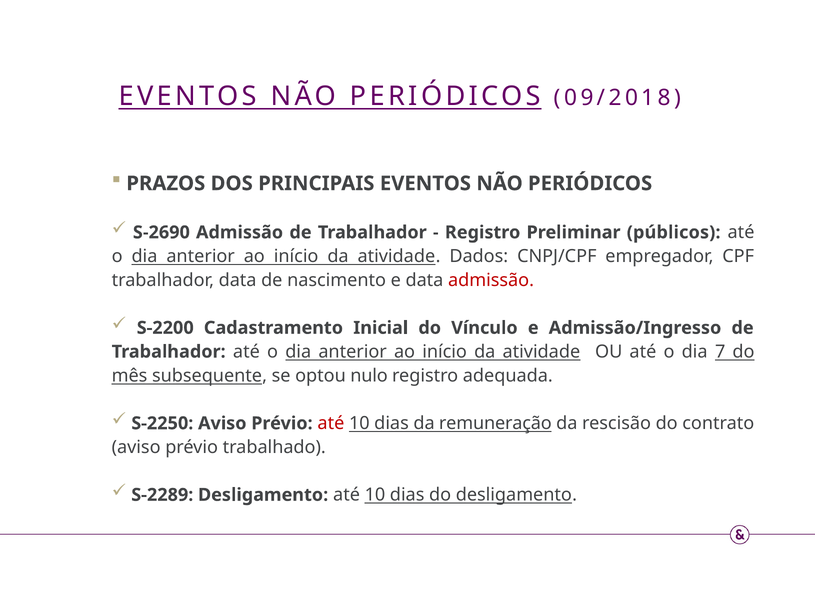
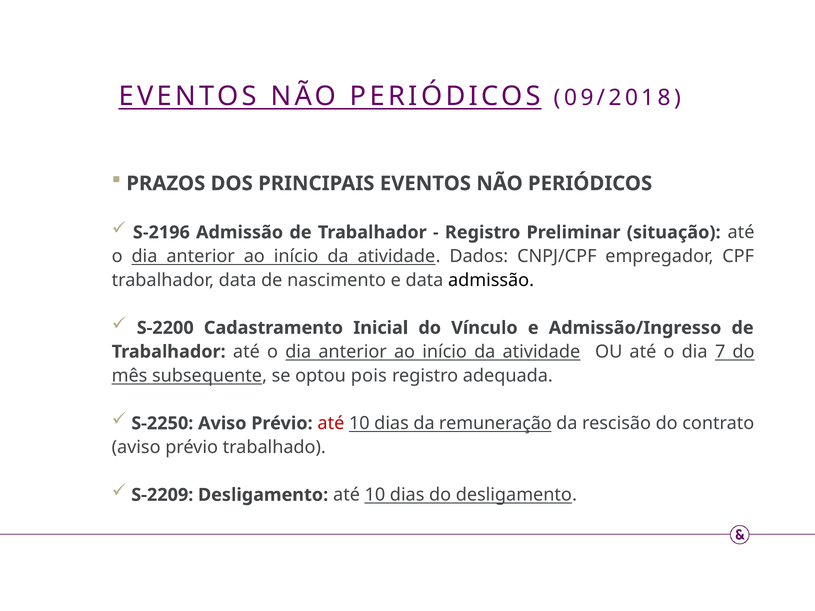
S-2690: S-2690 -> S-2196 (161, 232)
públicos: públicos -> situação (674, 232)
admissão colour: red -> black (491, 280)
nulo: nulo -> pois (369, 376)
S-2289: S-2289 -> S-2209 (162, 495)
